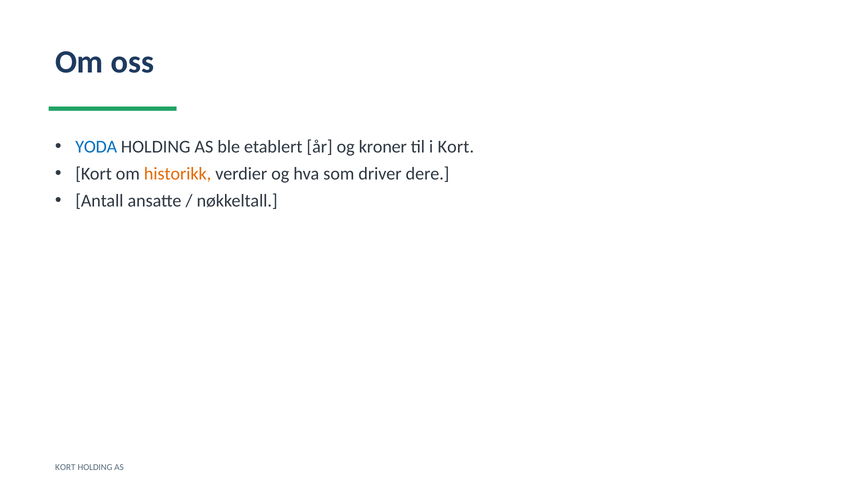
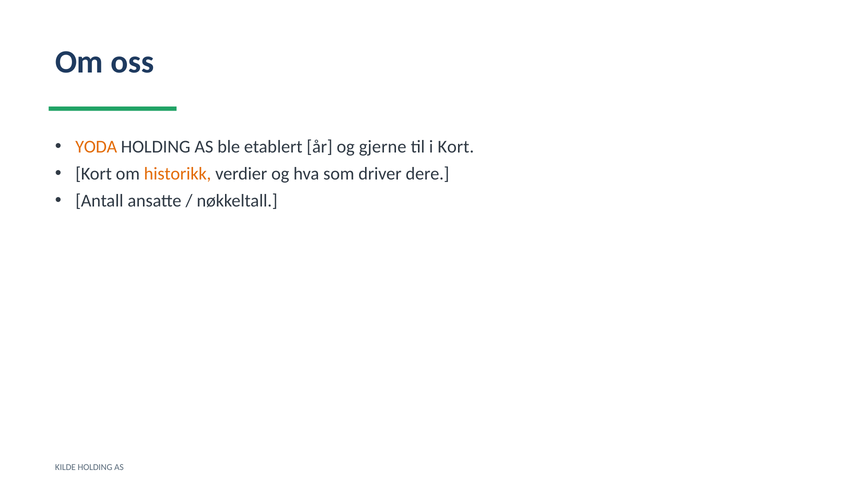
YODA colour: blue -> orange (96, 147)
kroner: kroner -> gjerne (383, 147)
KORT: KORT -> KILDE (65, 467)
